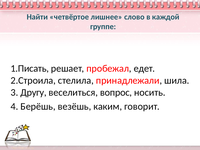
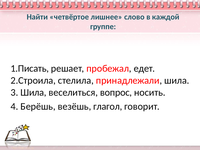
3 Другу: Другу -> Шила (33, 93)
каким: каким -> глагол (108, 107)
